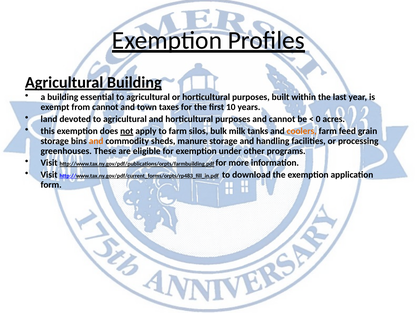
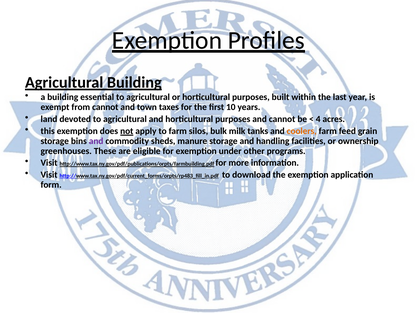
0: 0 -> 4 (318, 119)
and colour: orange -> purple (96, 141)
processing: processing -> ownership (358, 141)
